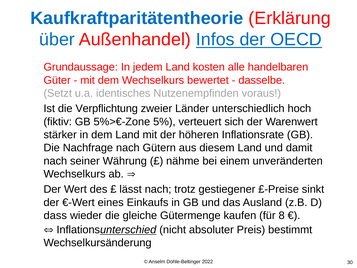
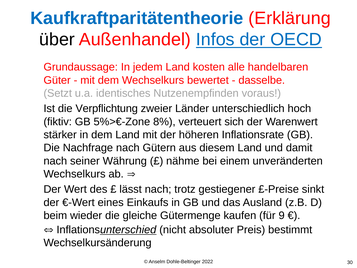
über colour: blue -> black (57, 40)
5%: 5% -> 8% (164, 122)
dass: dass -> beim (55, 215)
8: 8 -> 9 (282, 215)
